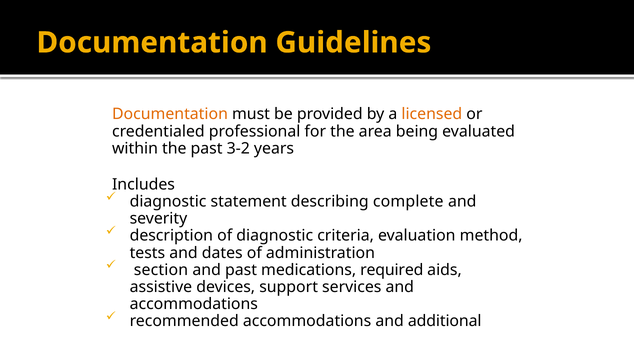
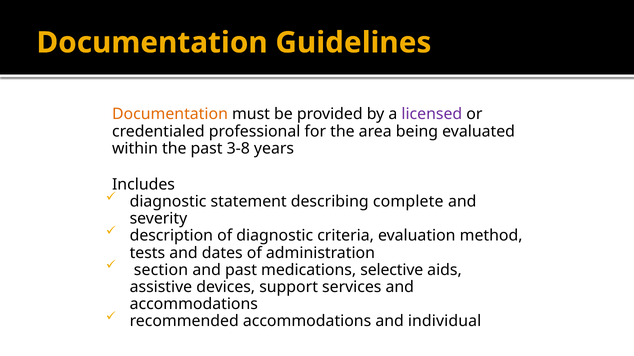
licensed colour: orange -> purple (432, 114)
3-2: 3-2 -> 3-8 (238, 149)
required: required -> selective (392, 270)
additional: additional -> individual (445, 322)
